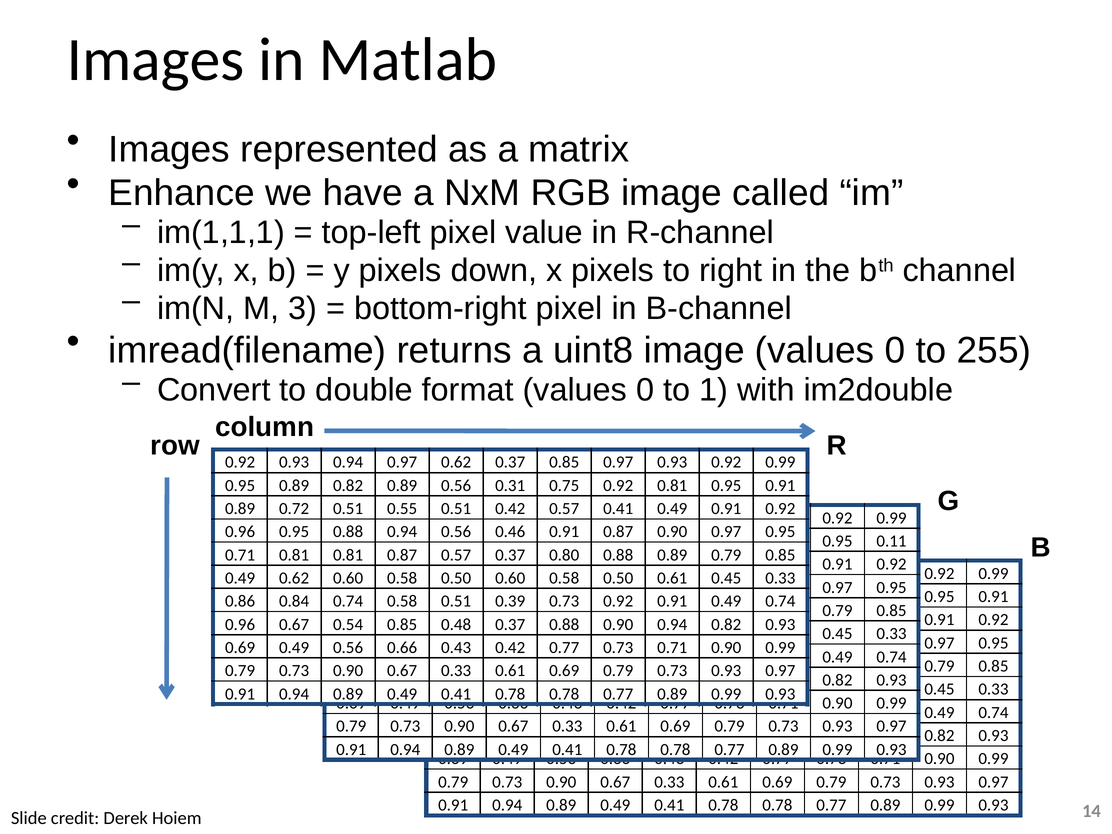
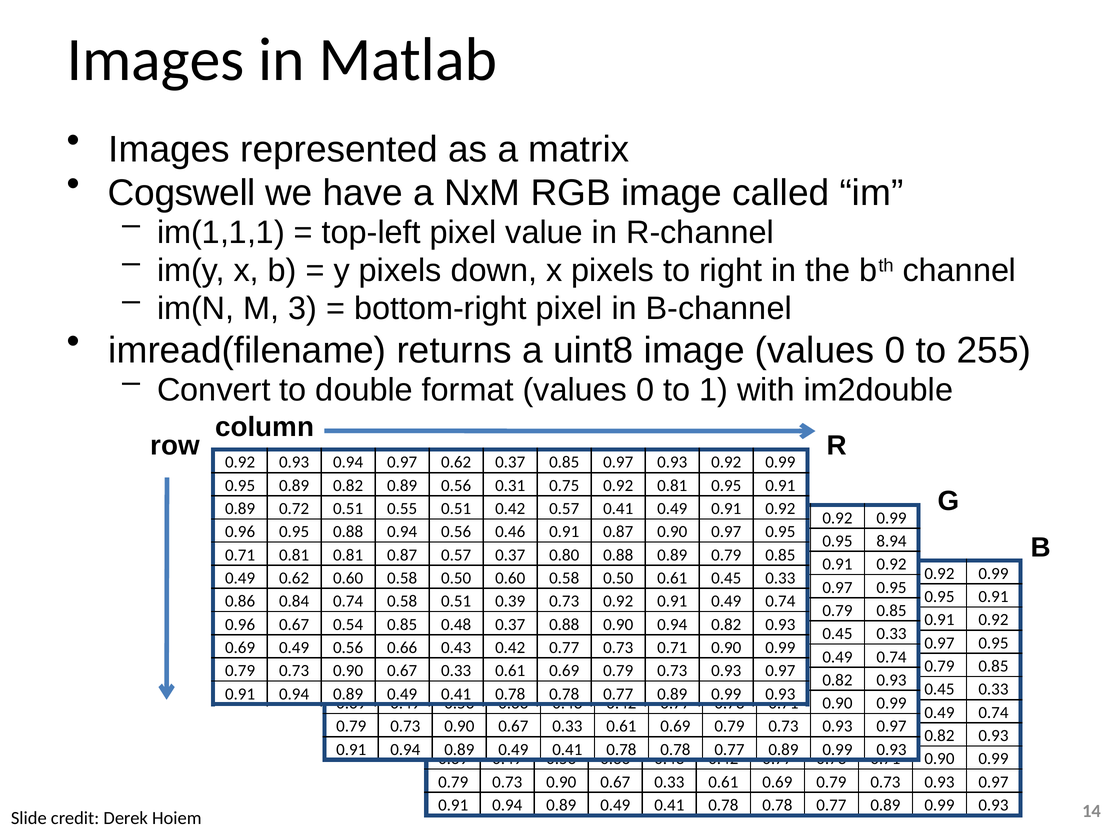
Enhance: Enhance -> Cogswell (182, 193)
0.11: 0.11 -> 8.94 (892, 541)
